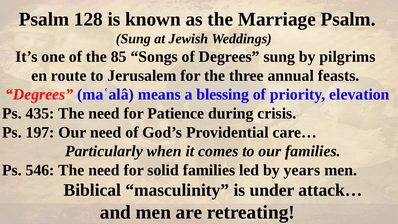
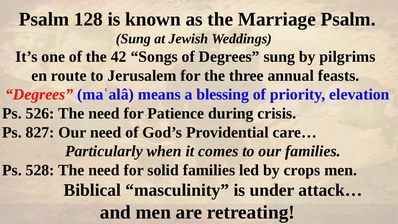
85: 85 -> 42 (119, 57)
435: 435 -> 526 (40, 113)
197: 197 -> 827 (40, 132)
546: 546 -> 528 (40, 170)
years: years -> crops (302, 170)
